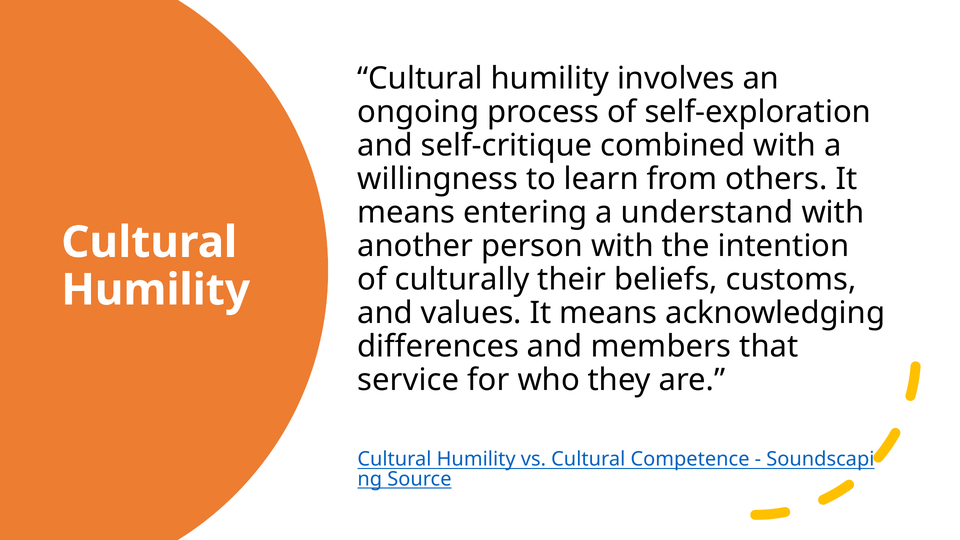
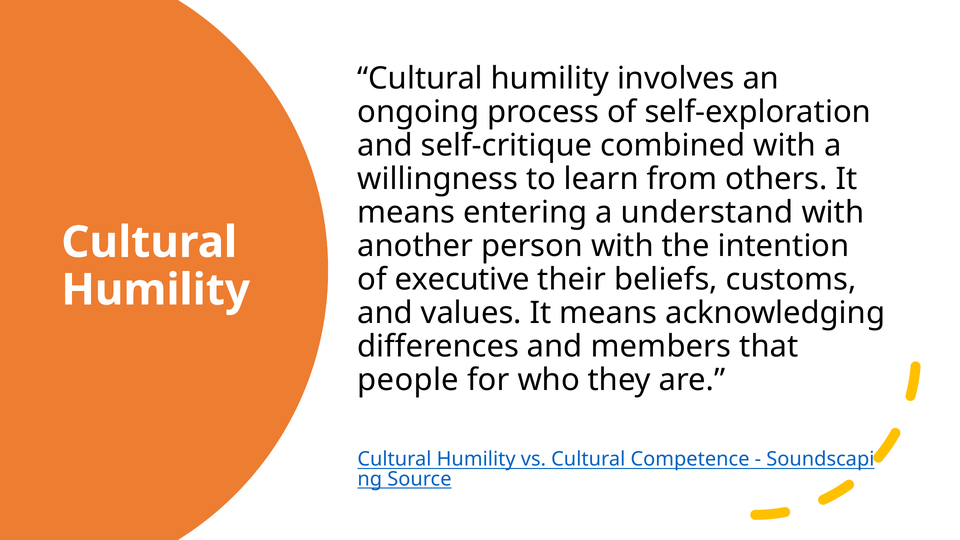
culturally: culturally -> executive (462, 280)
service: service -> people (408, 380)
